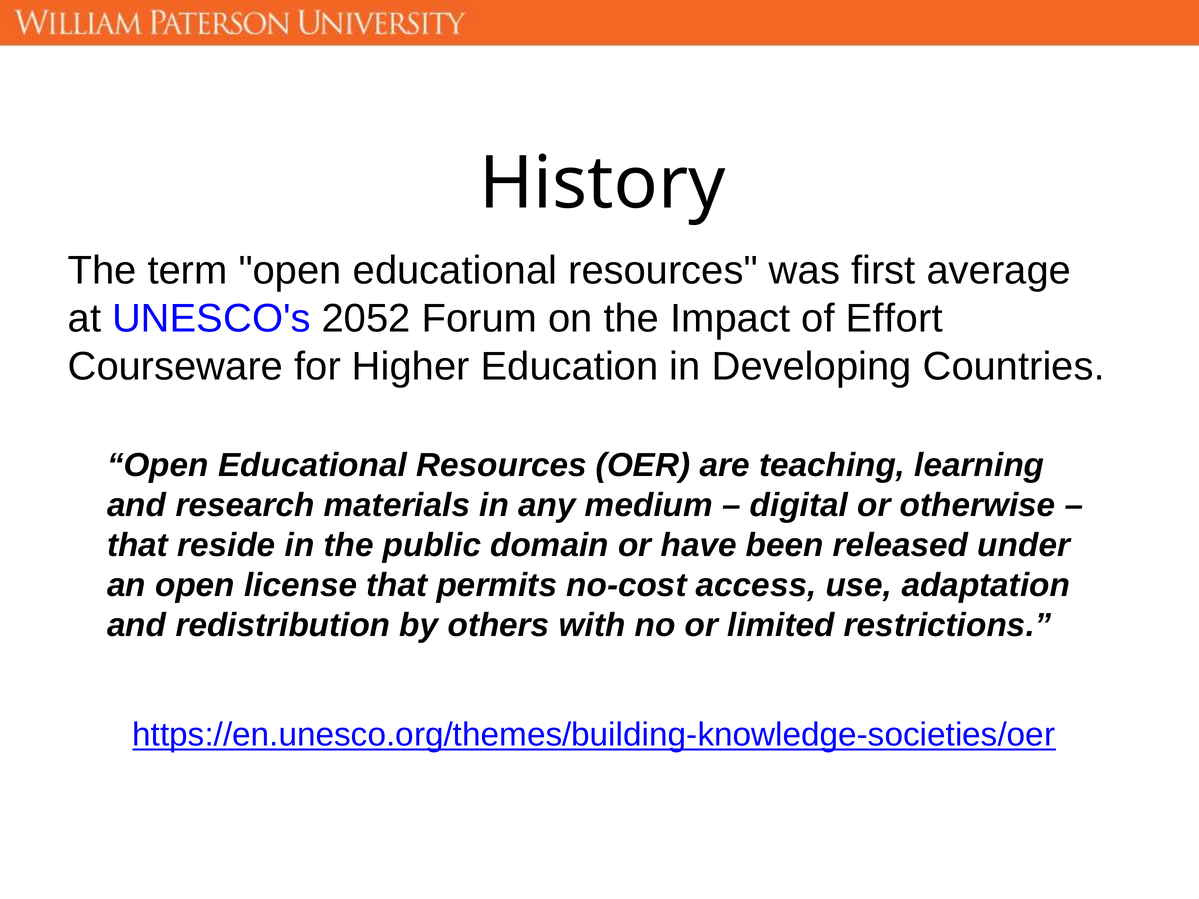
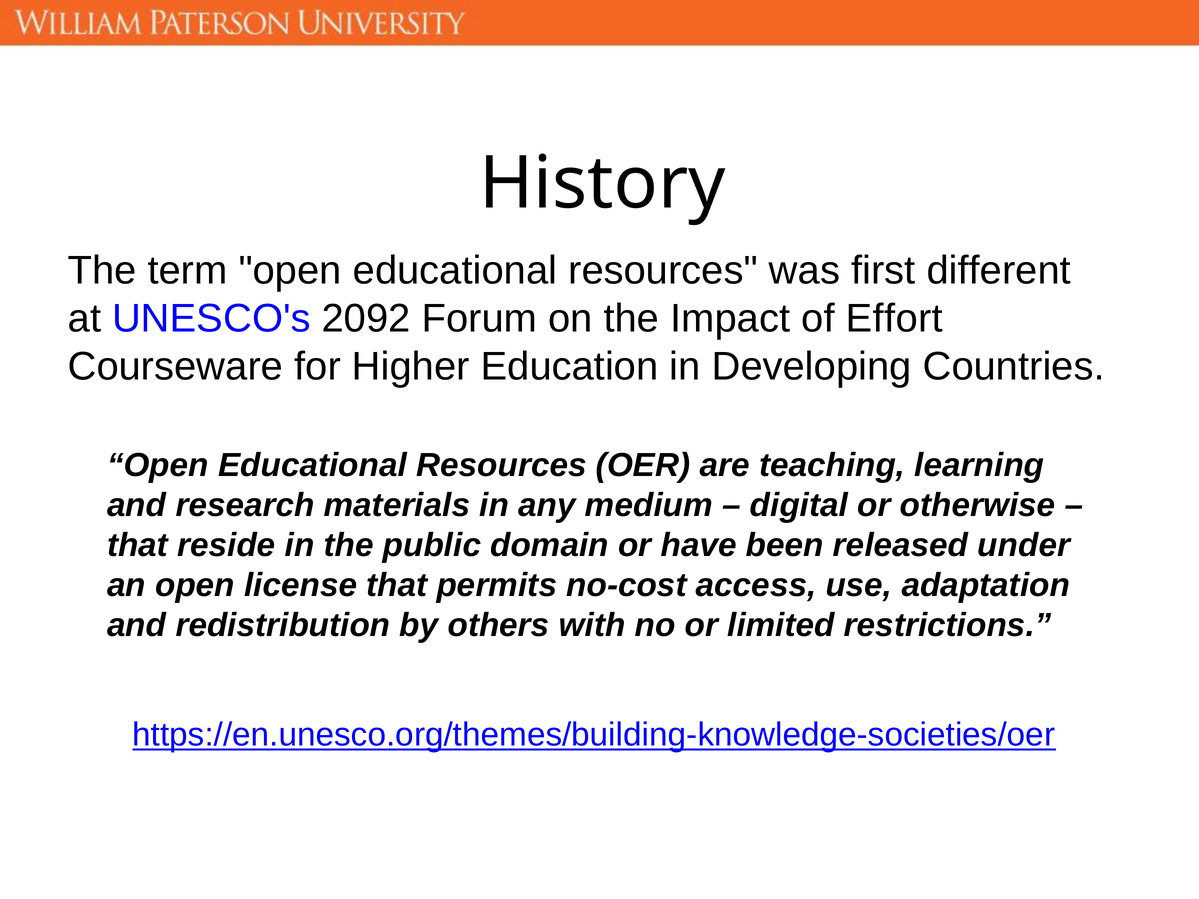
average: average -> different (999, 271)
2052: 2052 -> 2092 (366, 318)
